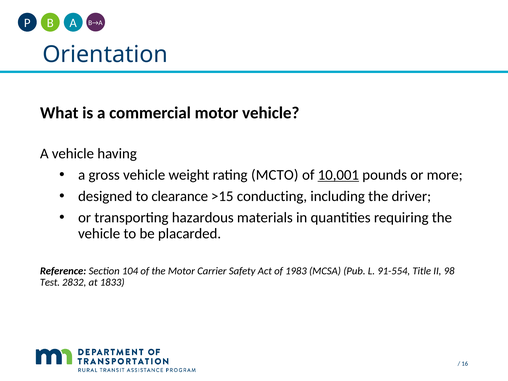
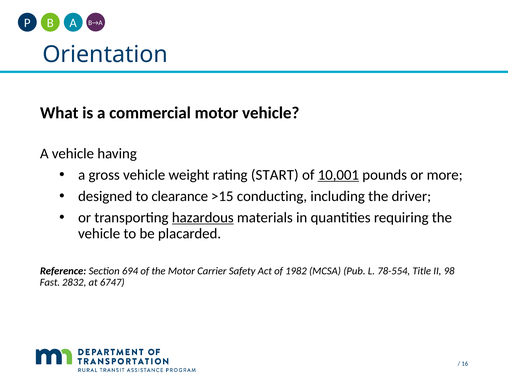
MCTO: MCTO -> START (275, 175)
hazardous underline: none -> present (203, 218)
104: 104 -> 694 (130, 271)
1983: 1983 -> 1982 (296, 271)
91-554: 91-554 -> 78-554 (394, 271)
Test: Test -> Fast (50, 282)
1833: 1833 -> 6747 (112, 282)
